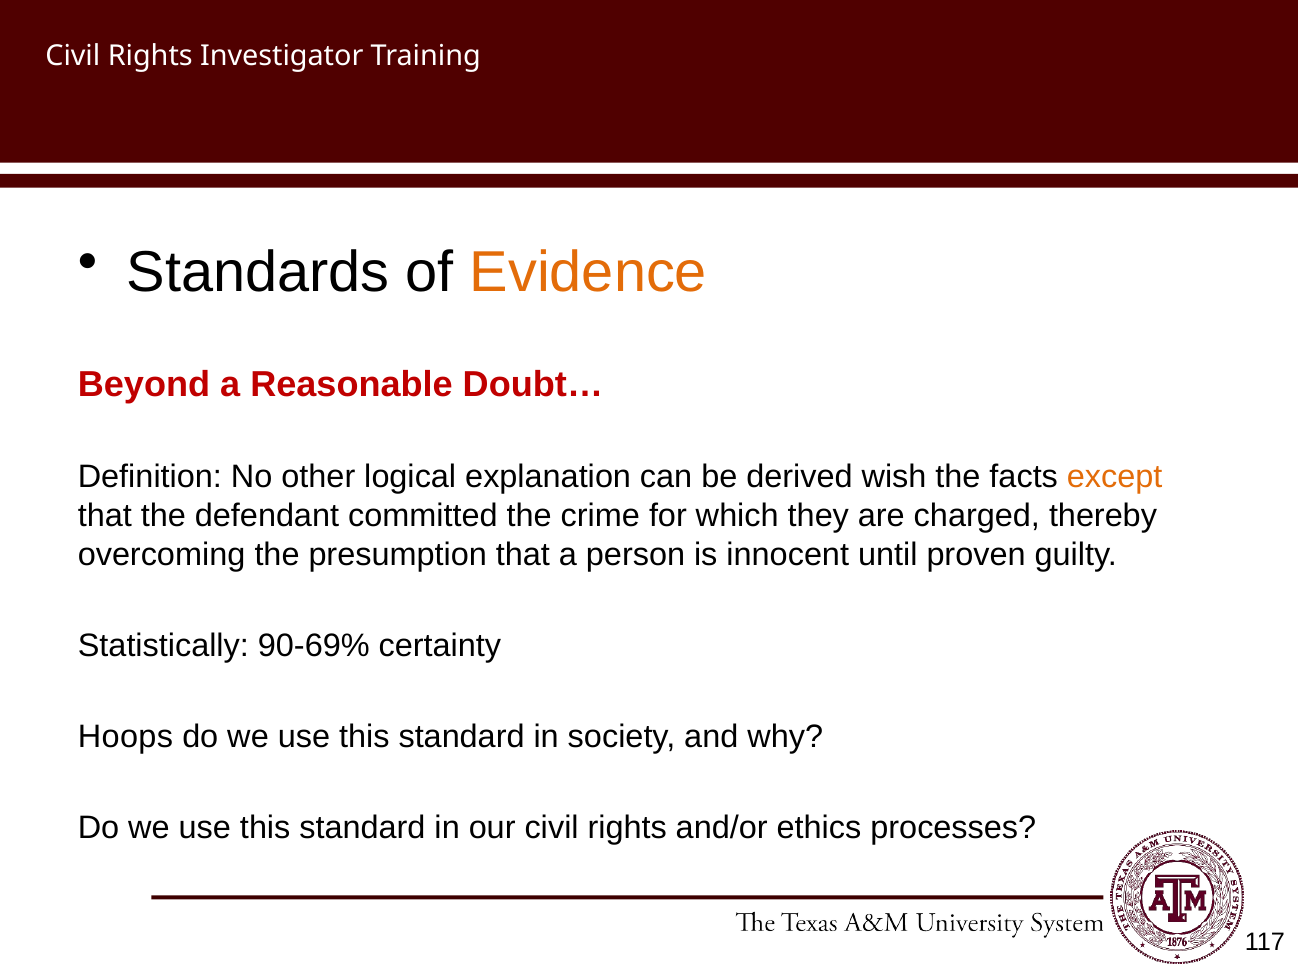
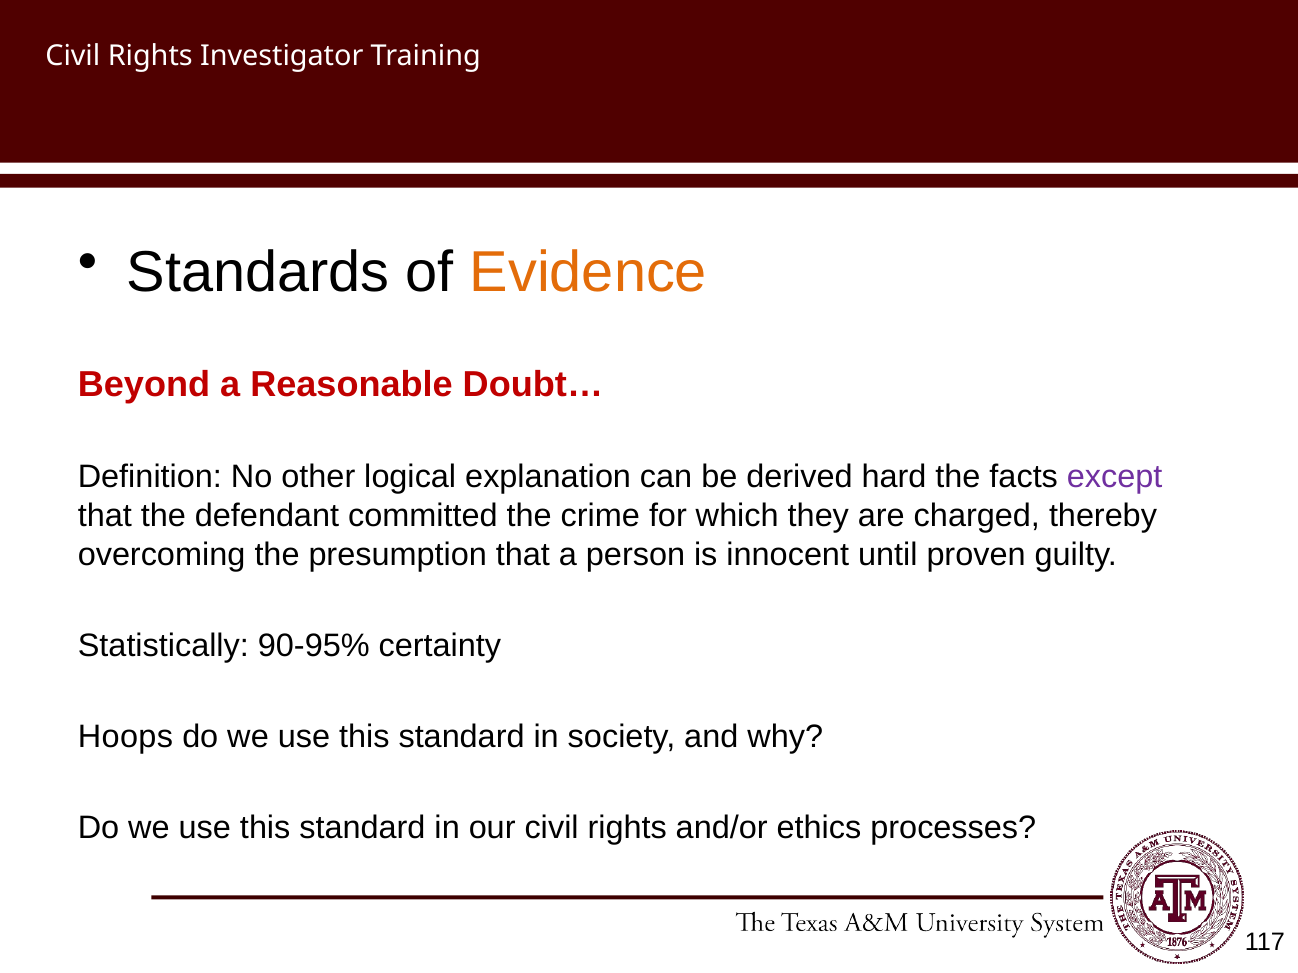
wish: wish -> hard (894, 478)
except colour: orange -> purple (1115, 478)
90-69%: 90-69% -> 90-95% (314, 646)
